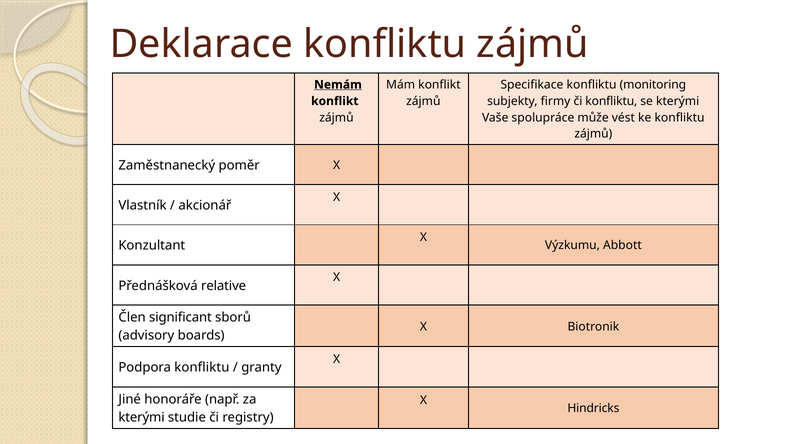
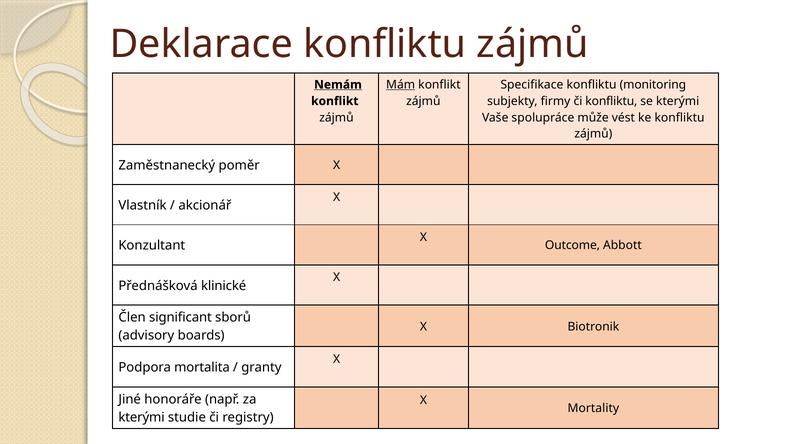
Mám underline: none -> present (401, 85)
Výzkumu: Výzkumu -> Outcome (572, 246)
relative: relative -> klinické (224, 286)
Podpora konfliktu: konfliktu -> mortalita (202, 368)
Hindricks: Hindricks -> Mortality (593, 409)
